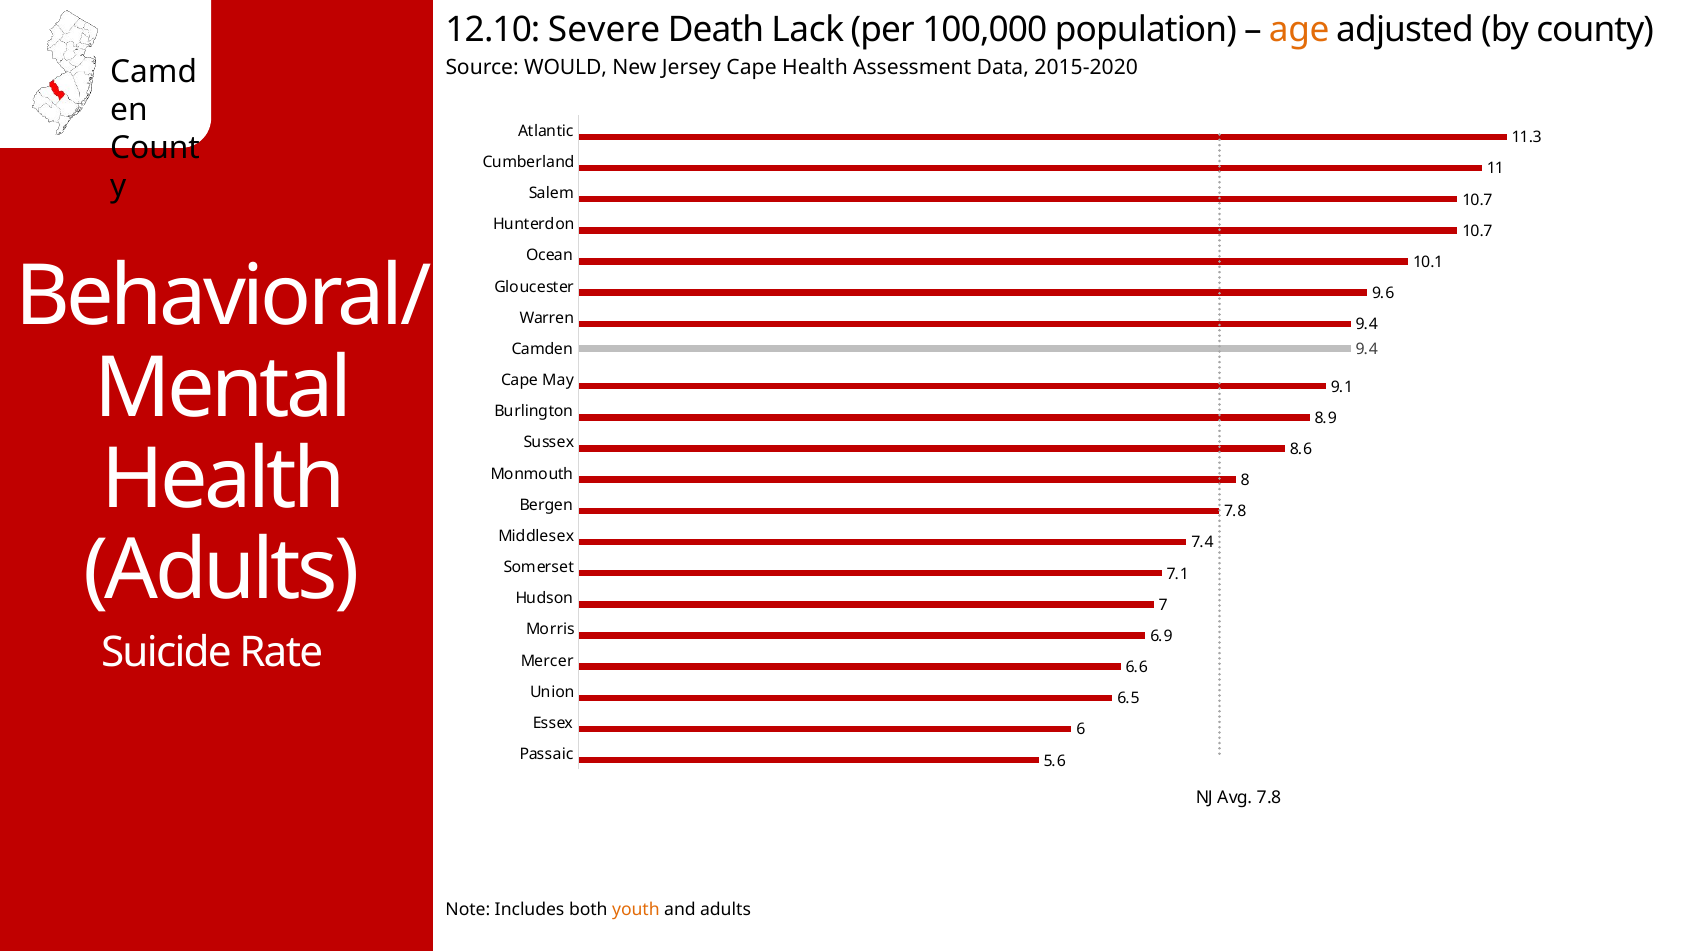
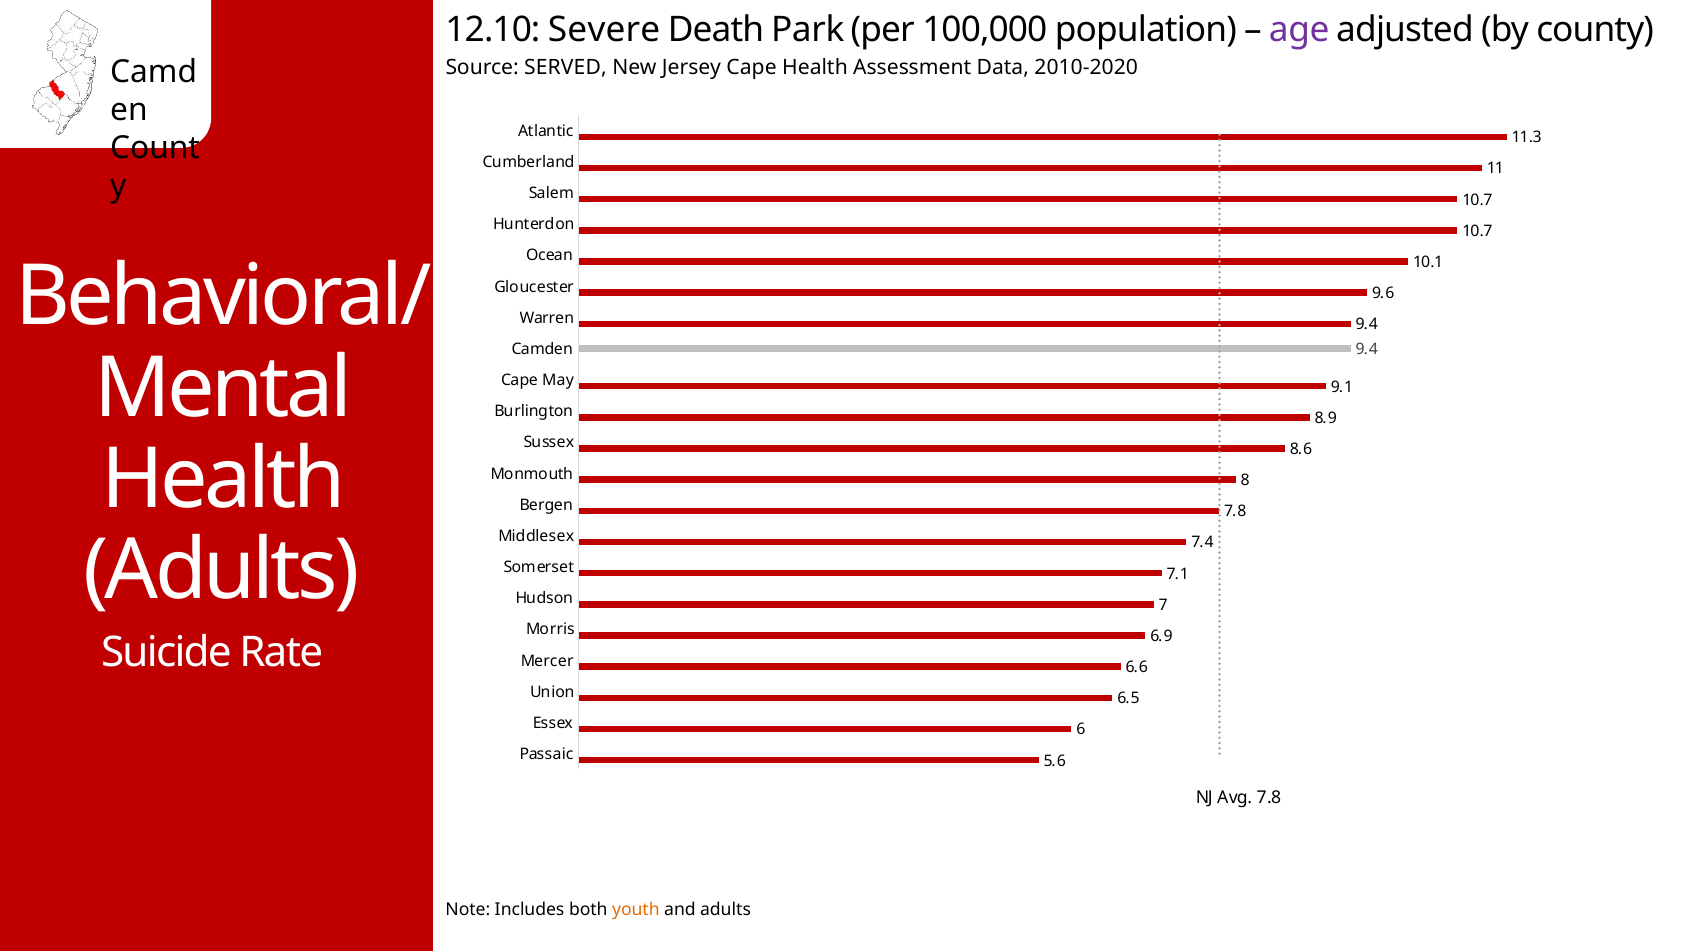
Lack: Lack -> Park (808, 30)
age colour: orange -> purple (1299, 30)
WOULD: WOULD -> SERVED (565, 67)
2015-2020: 2015-2020 -> 2010-2020 (1086, 67)
